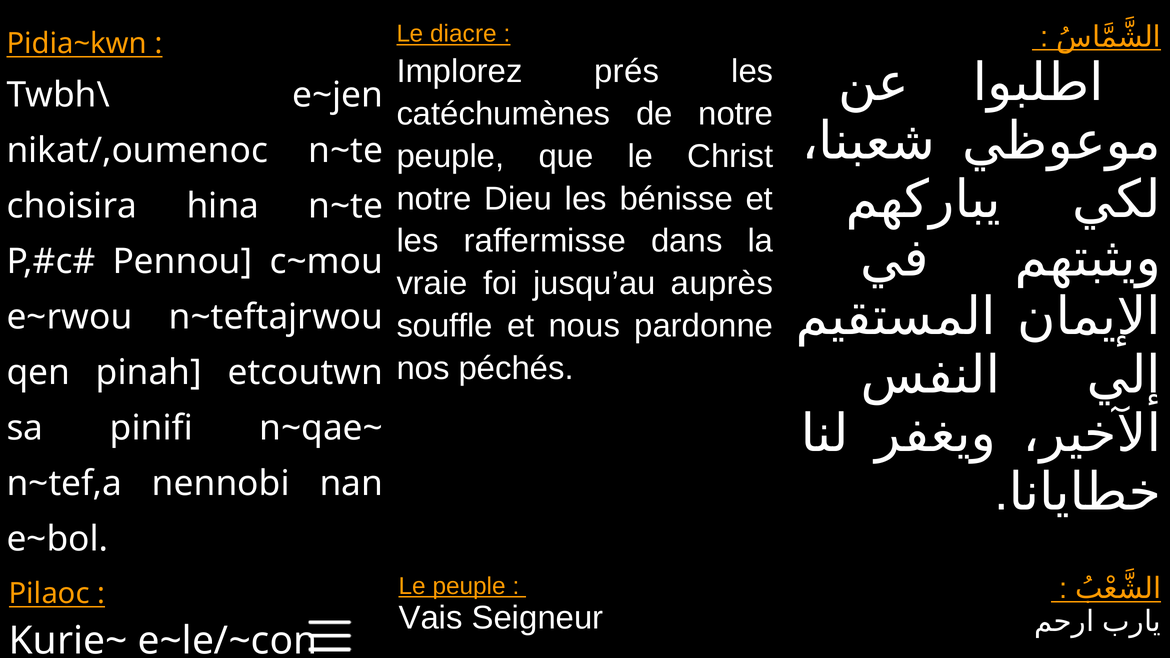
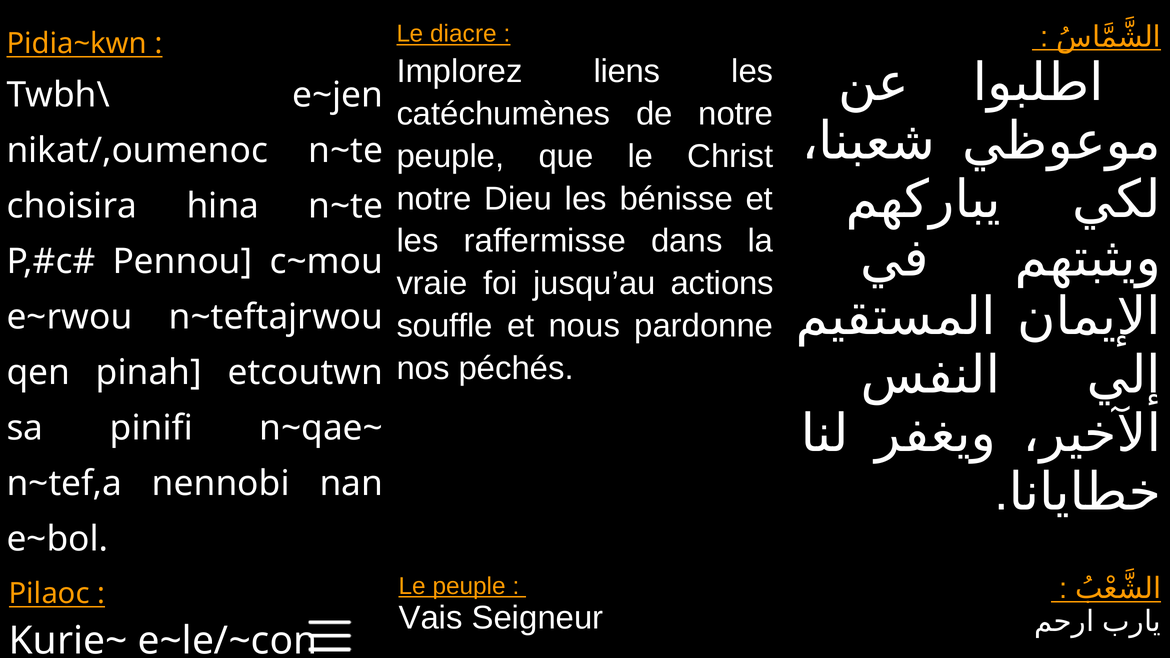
prés: prés -> liens (627, 72)
auprès: auprès -> actions (722, 284)
